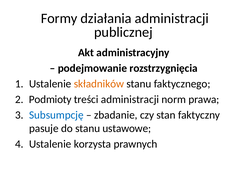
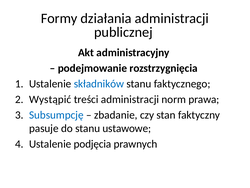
składników colour: orange -> blue (99, 84)
Podmioty: Podmioty -> Wystąpić (50, 99)
korzysta: korzysta -> podjęcia (93, 144)
